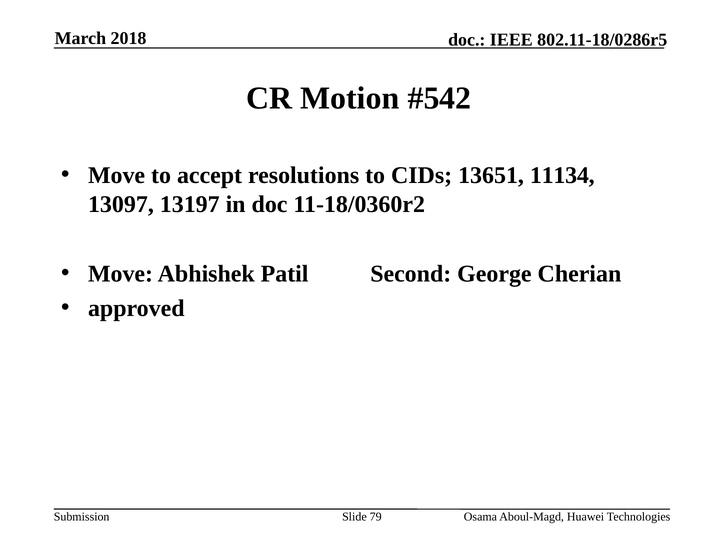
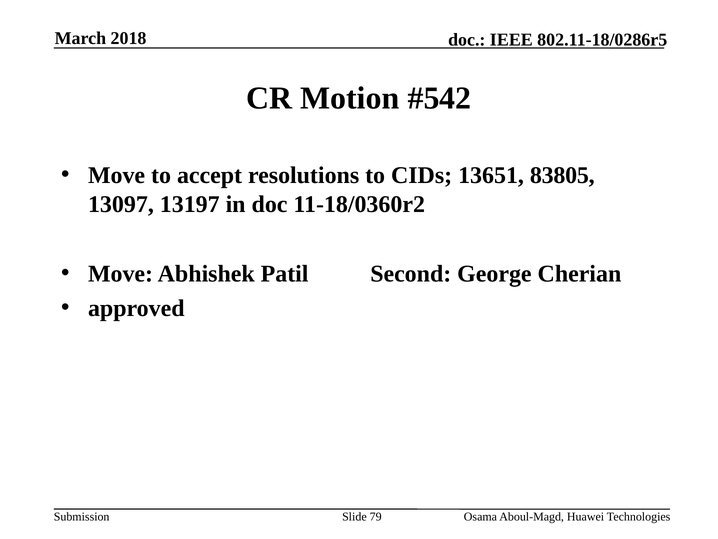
11134: 11134 -> 83805 (562, 175)
